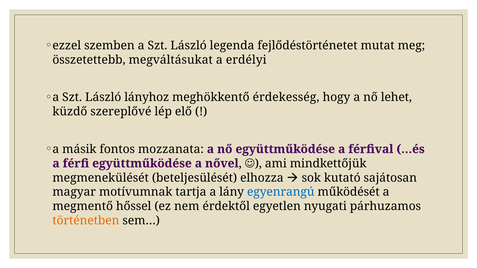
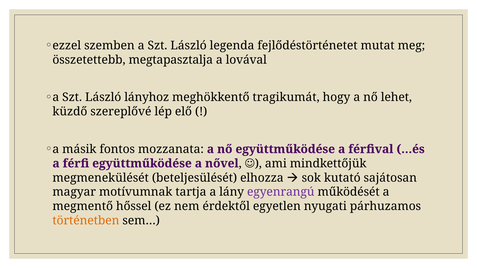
megváltásukat: megváltásukat -> megtapasztalja (171, 60)
erdélyi: erdélyi -> lovával (246, 60)
érdekesség: érdekesség -> tragikumát (286, 97)
egyenrangú colour: blue -> purple (281, 192)
